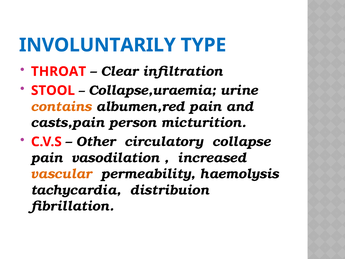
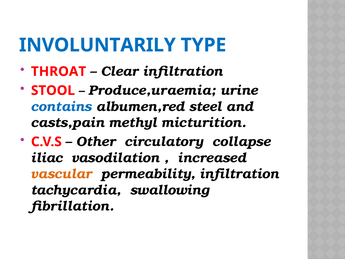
Collapse,uraemia: Collapse,uraemia -> Produce,uraemia (152, 90)
contains colour: orange -> blue (61, 107)
albumen,red pain: pain -> steel (205, 107)
person: person -> methyl (133, 123)
pain: pain -> iliac (47, 158)
permeability haemolysis: haemolysis -> infiltration (239, 174)
distribuion: distribuion -> swallowing (170, 190)
